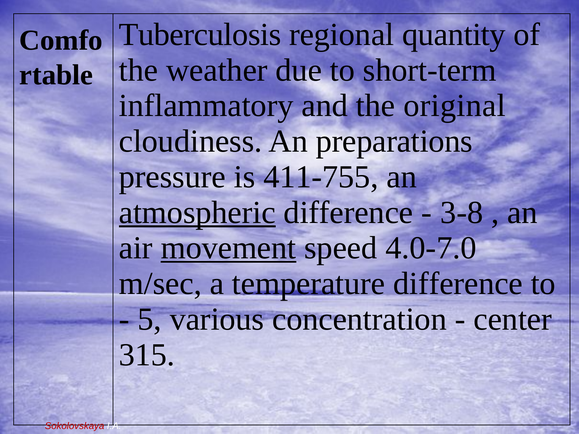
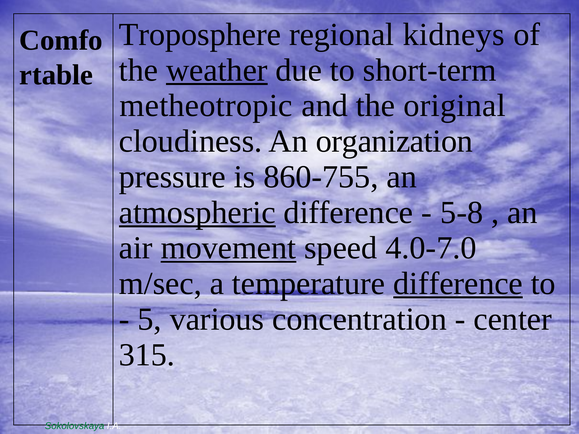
Tuberculosis: Tuberculosis -> Troposphere (200, 34)
quantity: quantity -> kidneys (454, 34)
weather underline: none -> present (217, 70)
inflammatory: inflammatory -> metheotropic (206, 106)
preparations: preparations -> organization (394, 141)
411-755: 411-755 -> 860-755 (321, 177)
3-8: 3-8 -> 5-8 (462, 213)
difference underline: none -> present (458, 284)
Sokolovskaya colour: red -> green (75, 426)
